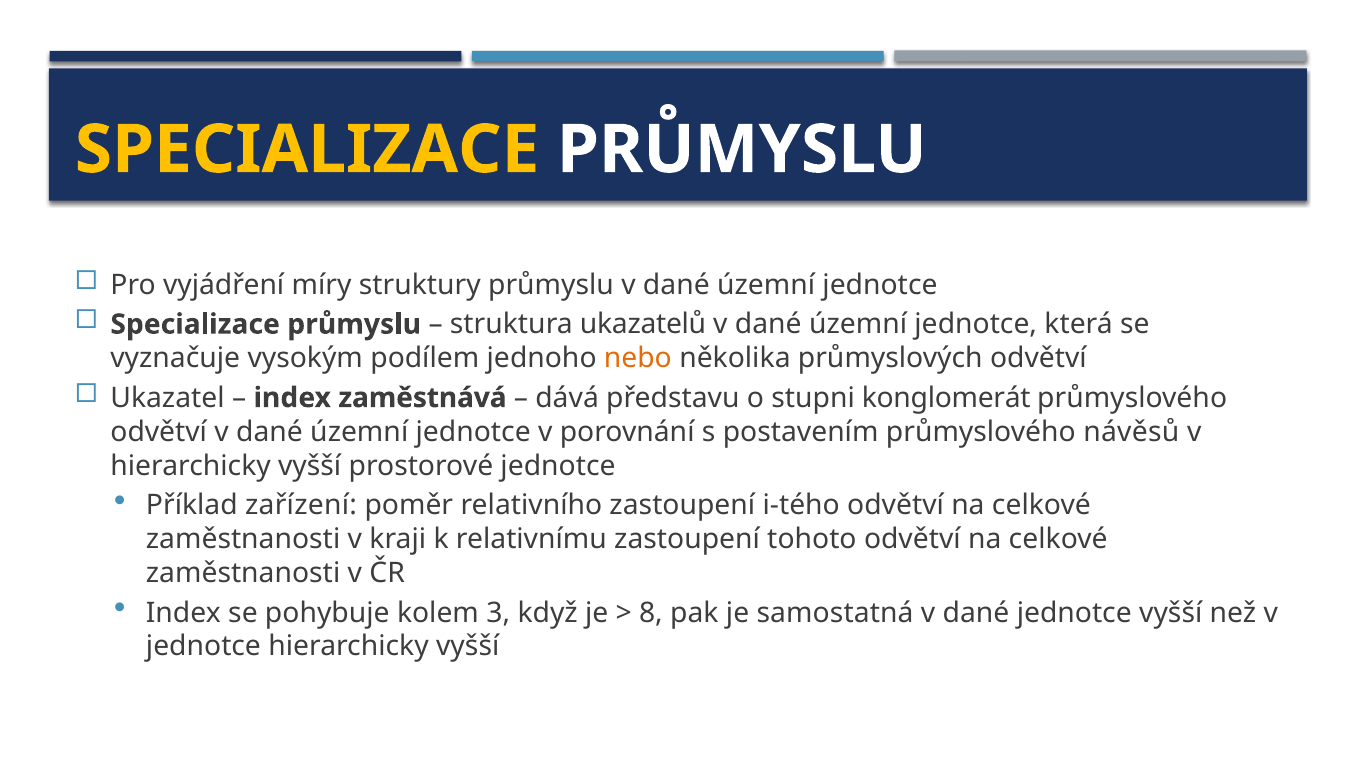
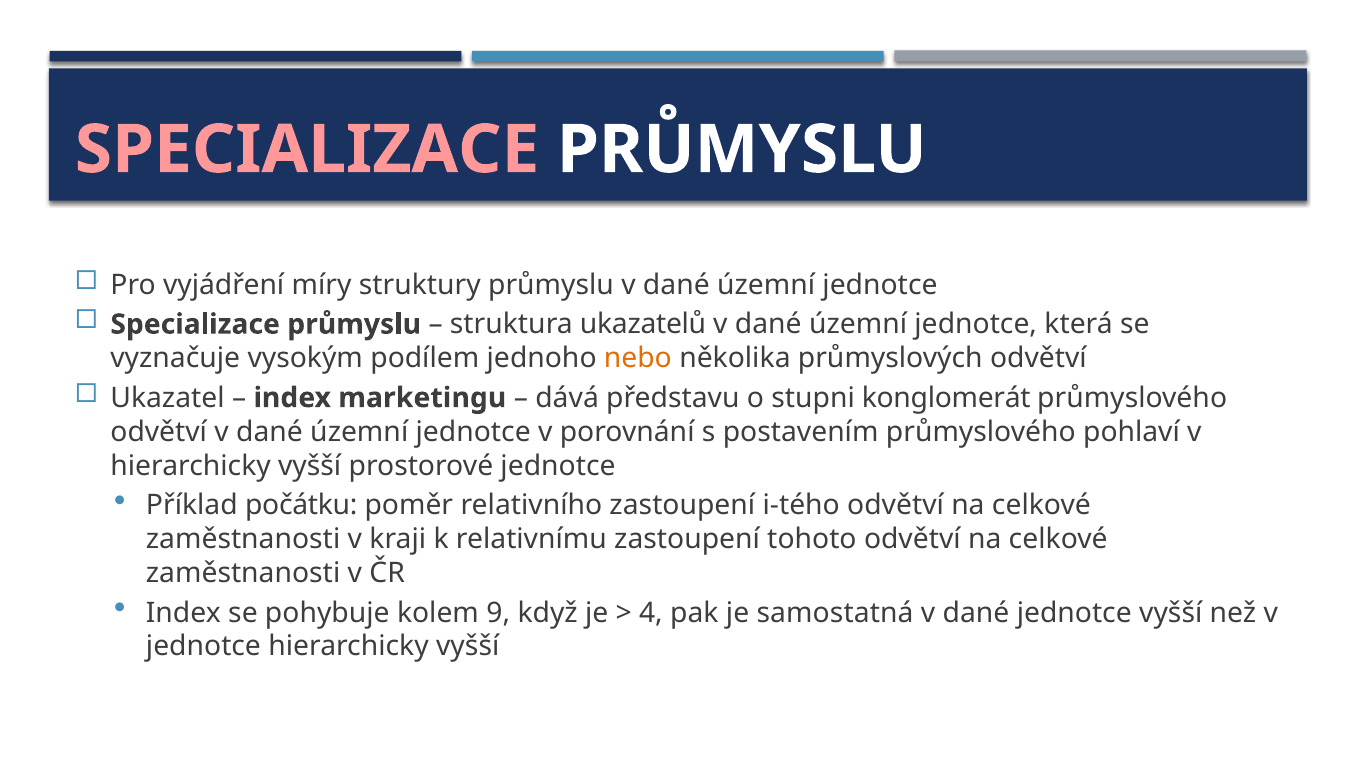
SPECIALIZACE colour: yellow -> pink (307, 150)
zaměstnává: zaměstnává -> marketingu (422, 398)
návěsů: návěsů -> pohlaví (1132, 432)
zařízení: zařízení -> počátku (301, 505)
3: 3 -> 9 (498, 612)
8: 8 -> 4 (651, 612)
